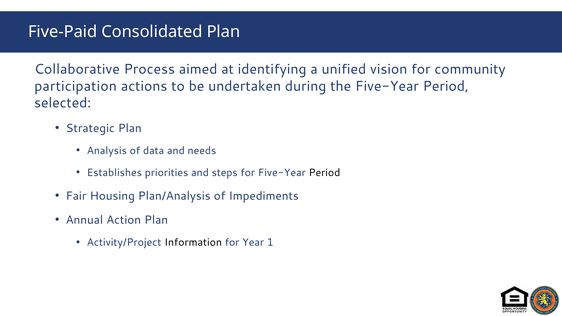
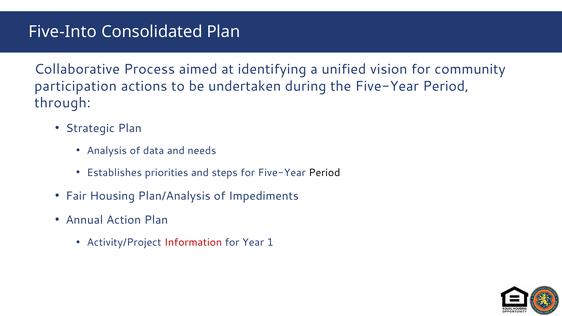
Five-Paid: Five-Paid -> Five-Into (63, 32)
selected: selected -> through (63, 103)
Information colour: black -> red (193, 243)
